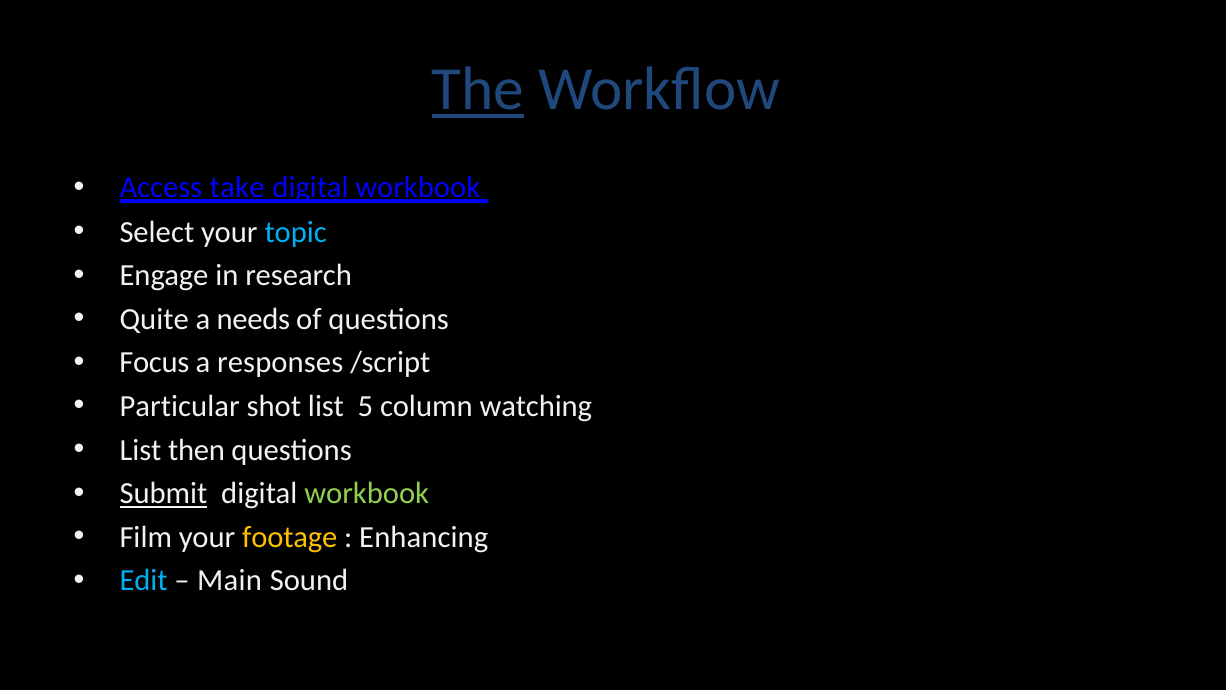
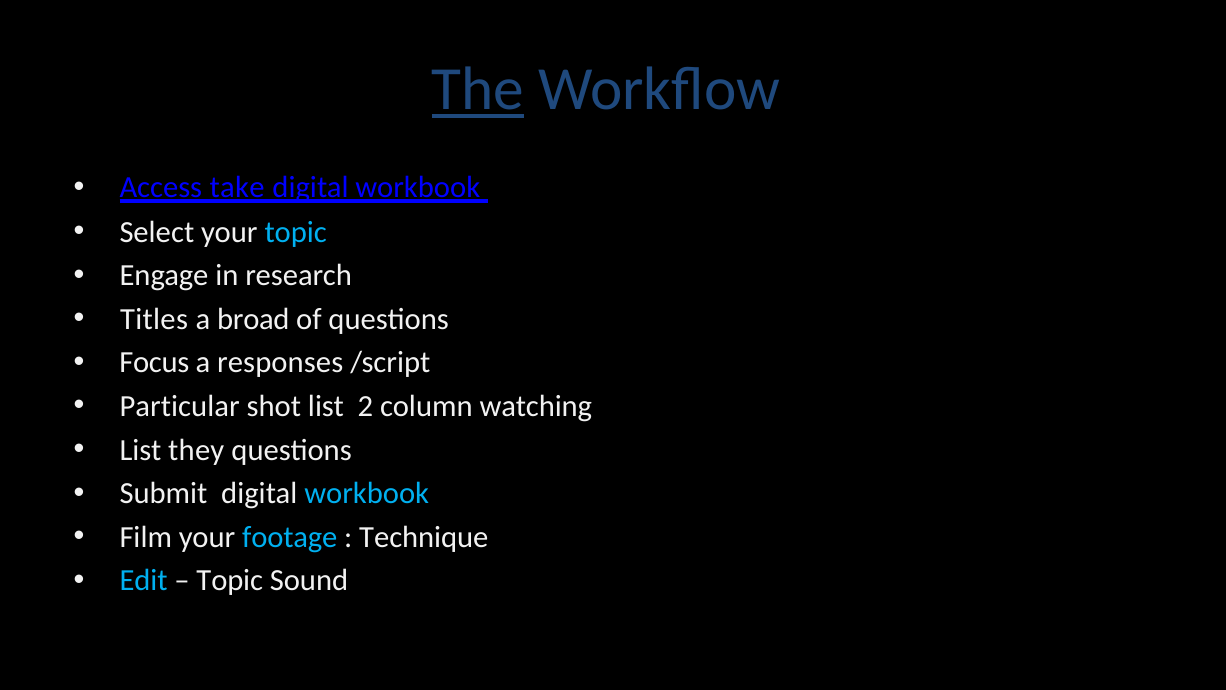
Quite: Quite -> Titles (154, 319)
needs: needs -> broad (253, 319)
5: 5 -> 2 (365, 406)
then: then -> they (196, 450)
Submit underline: present -> none (163, 493)
workbook colour: light green -> light blue (367, 493)
footage colour: yellow -> light blue (290, 537)
Enhancing: Enhancing -> Technique (424, 537)
Main: Main -> Topic (230, 580)
